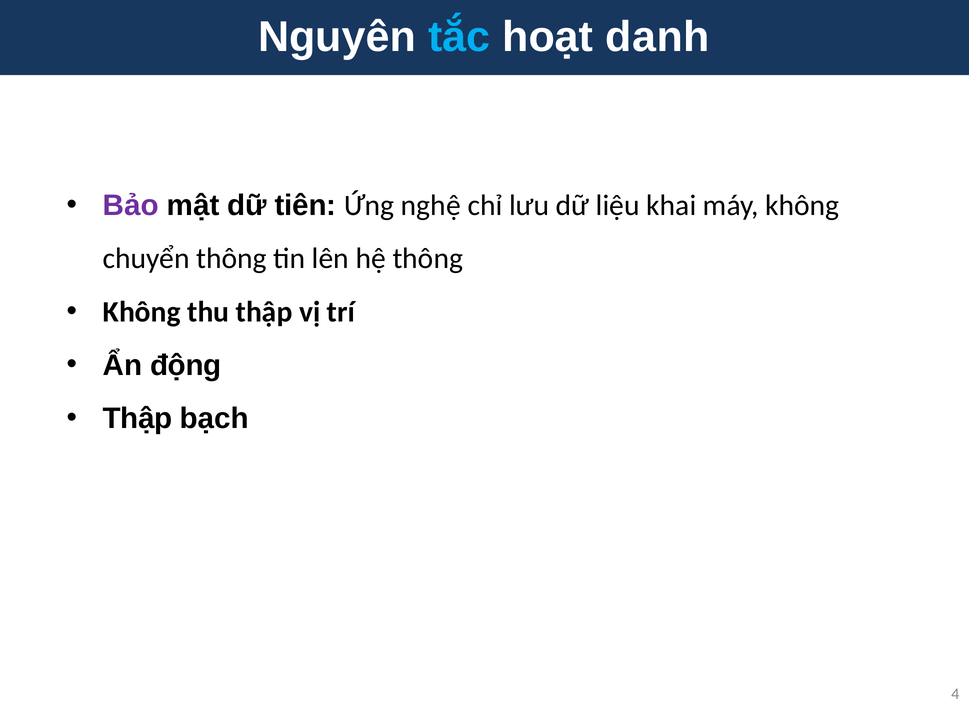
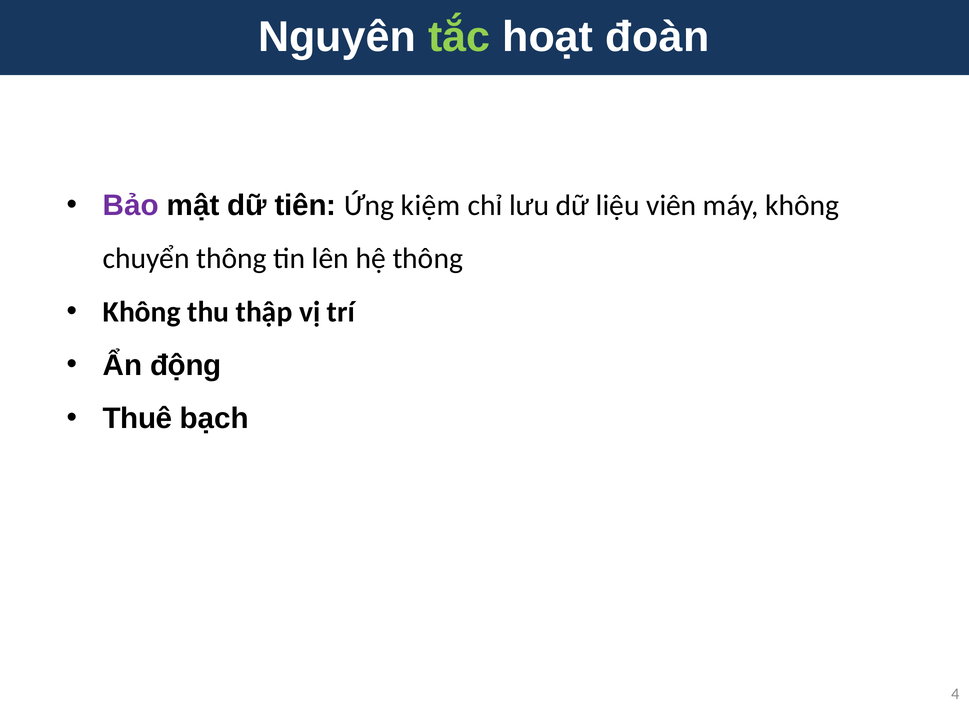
tắc colour: light blue -> light green (459, 37)
danh: danh -> đoàn (658, 37)
nghệ: nghệ -> kiệm (431, 205)
khai: khai -> viên (671, 205)
Thập: Thập -> Thuê (137, 418)
